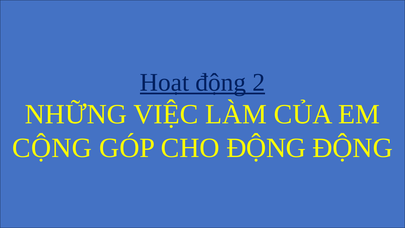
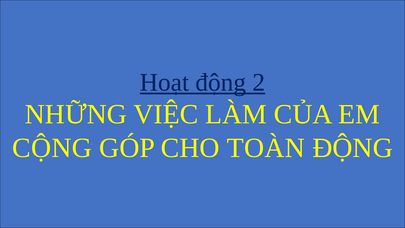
CHO ĐỘNG: ĐỘNG -> TOÀN (266, 148)
